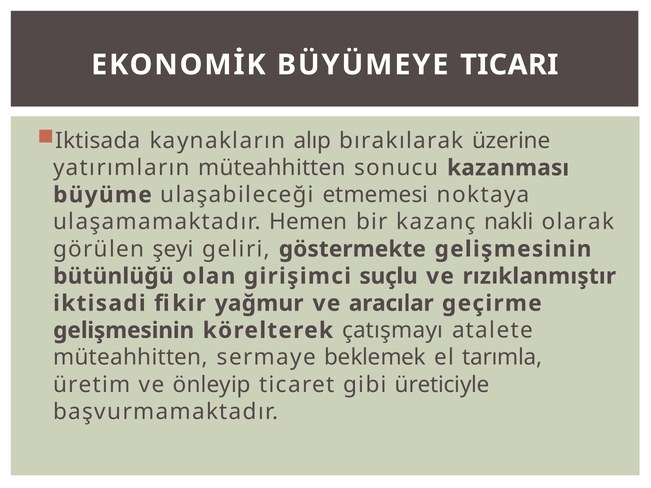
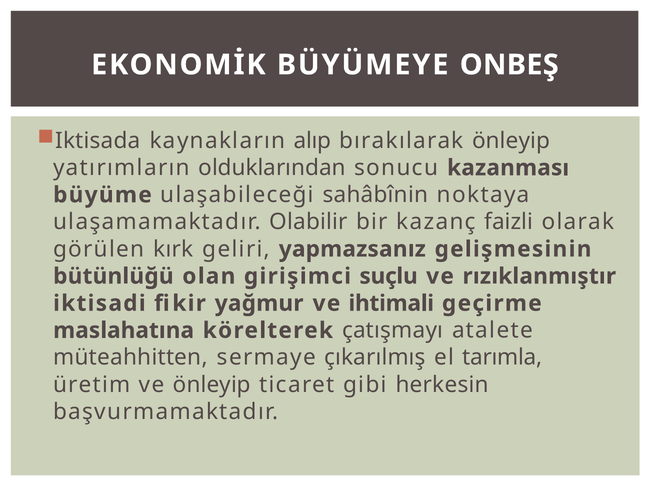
TICARI: TICARI -> ONBEŞ (509, 65)
bırakılarak üzerine: üzerine -> önleyip (511, 141)
yatırımların müteahhitten: müteahhitten -> olduklarından (272, 168)
etmemesi: etmemesi -> sahâbînin (375, 195)
Hemen: Hemen -> Olabilir (308, 222)
nakli: nakli -> faizli (509, 222)
şeyi: şeyi -> kırk (173, 249)
göstermekte: göstermekte -> yapmazsanız (352, 249)
aracılar: aracılar -> ihtimali (391, 303)
gelişmesinin: gelişmesinin -> maslahatına (124, 331)
beklemek: beklemek -> çıkarılmış (375, 358)
üreticiyle: üreticiyle -> herkesin (442, 385)
